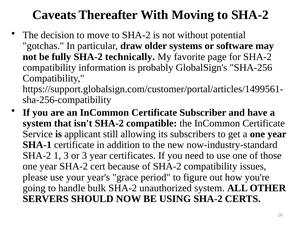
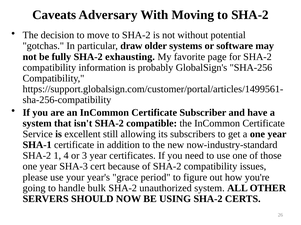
Thereafter: Thereafter -> Adversary (108, 15)
technically: technically -> exhausting (130, 57)
applicant: applicant -> excellent (82, 135)
1 3: 3 -> 4 (66, 156)
year SHA-2: SHA-2 -> SHA-3 (74, 167)
